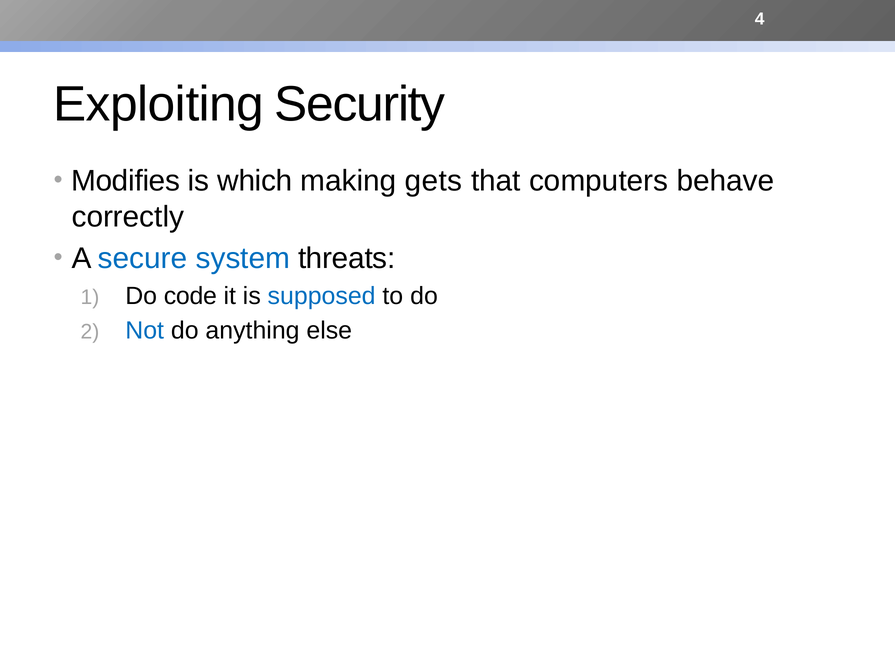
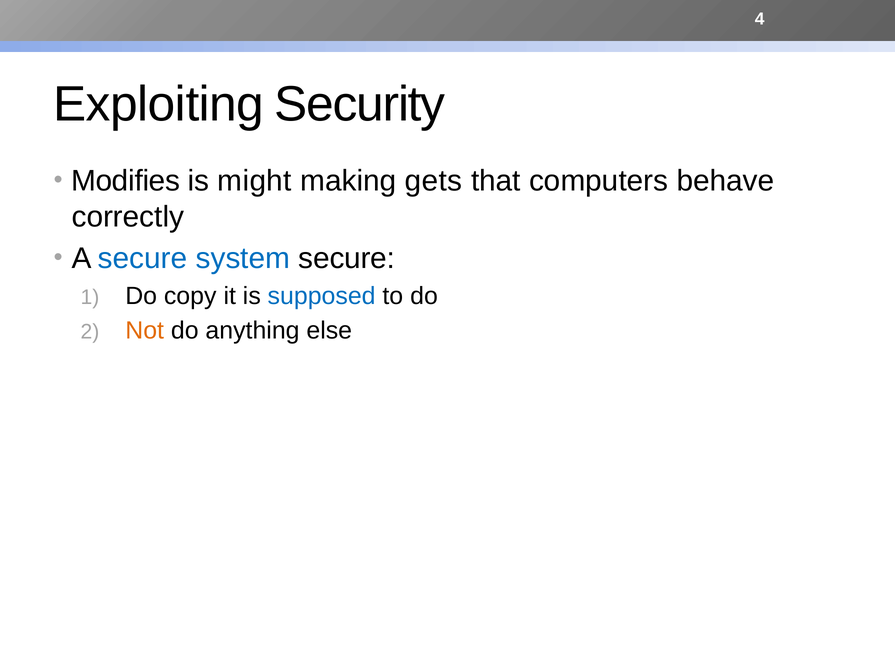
which: which -> might (255, 181)
system threats: threats -> secure (347, 259)
code: code -> copy (190, 296)
Not colour: blue -> orange (145, 331)
